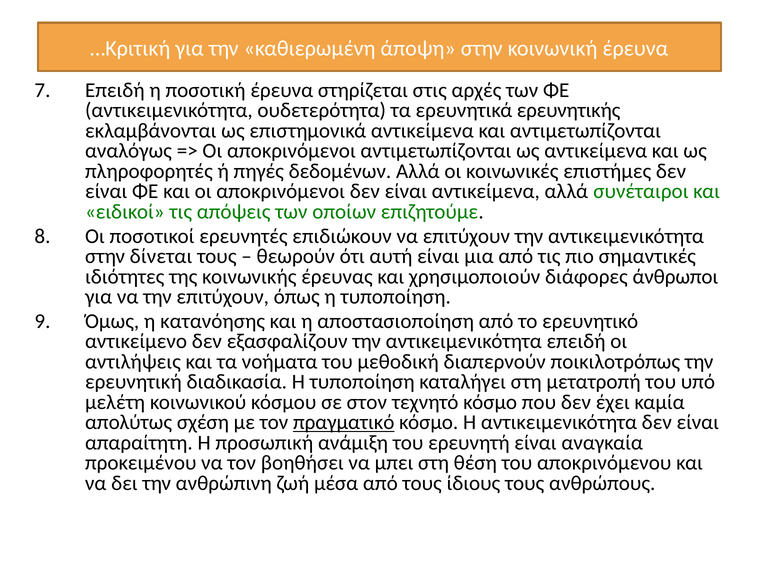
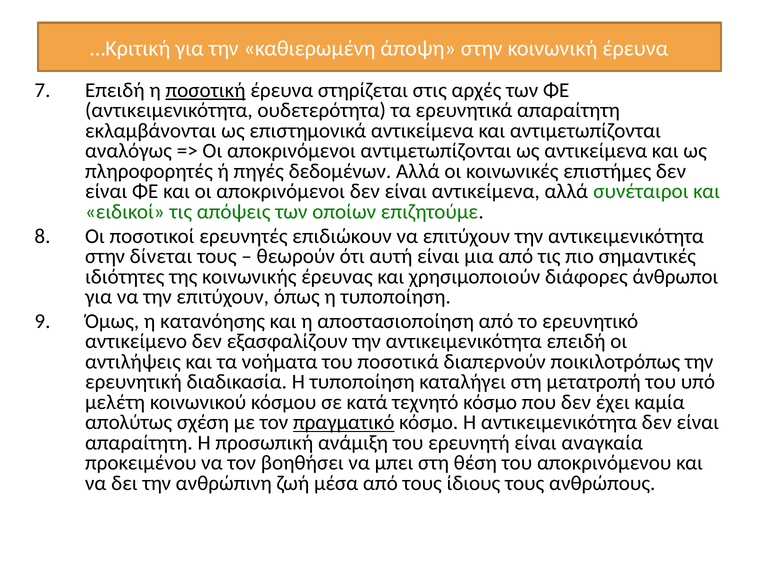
ποσοτική underline: none -> present (206, 90)
ερευνητικά ερευνητικής: ερευνητικής -> απαραίτητη (569, 110)
μεθοδική: μεθοδική -> ποσοτικά (398, 362)
στον: στον -> κατά (367, 402)
